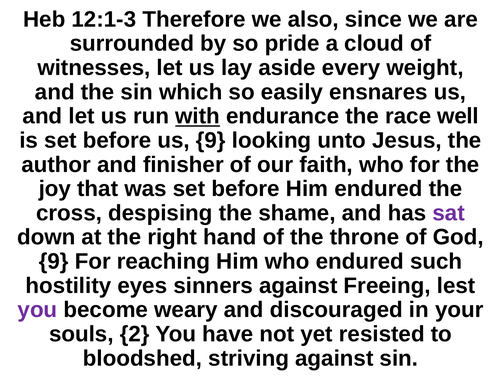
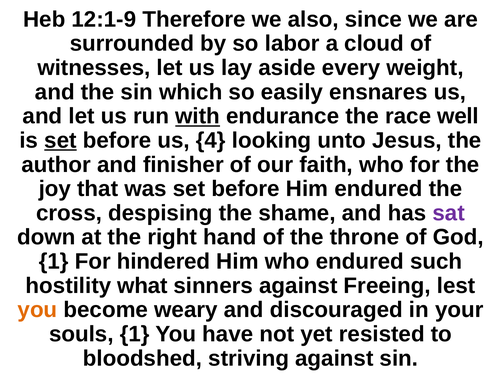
12:1-3: 12:1-3 -> 12:1-9 (104, 19)
pride: pride -> labor (292, 44)
set underline: none -> present (60, 140)
us 9: 9 -> 4 (211, 140)
9: 9 -> 1 (54, 261)
reaching: reaching -> hindered (164, 261)
eyes: eyes -> what (142, 285)
you colour: purple -> orange (37, 309)
souls 2: 2 -> 1 (135, 333)
